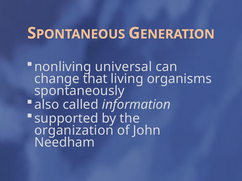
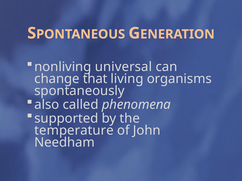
information: information -> phenomena (136, 105)
organization: organization -> temperature (74, 131)
